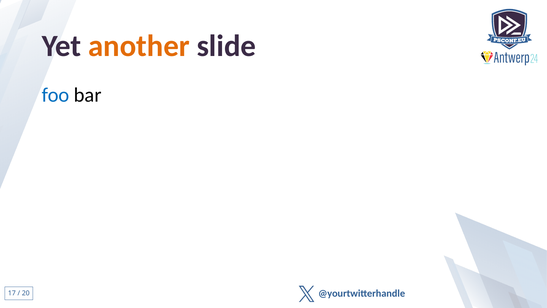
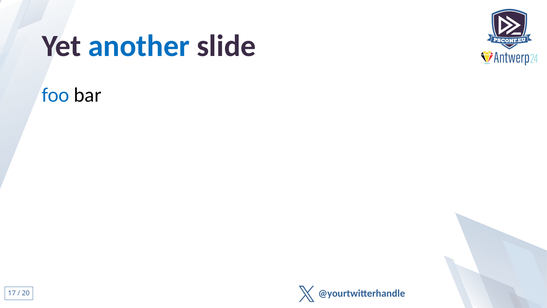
another colour: orange -> blue (139, 46)
